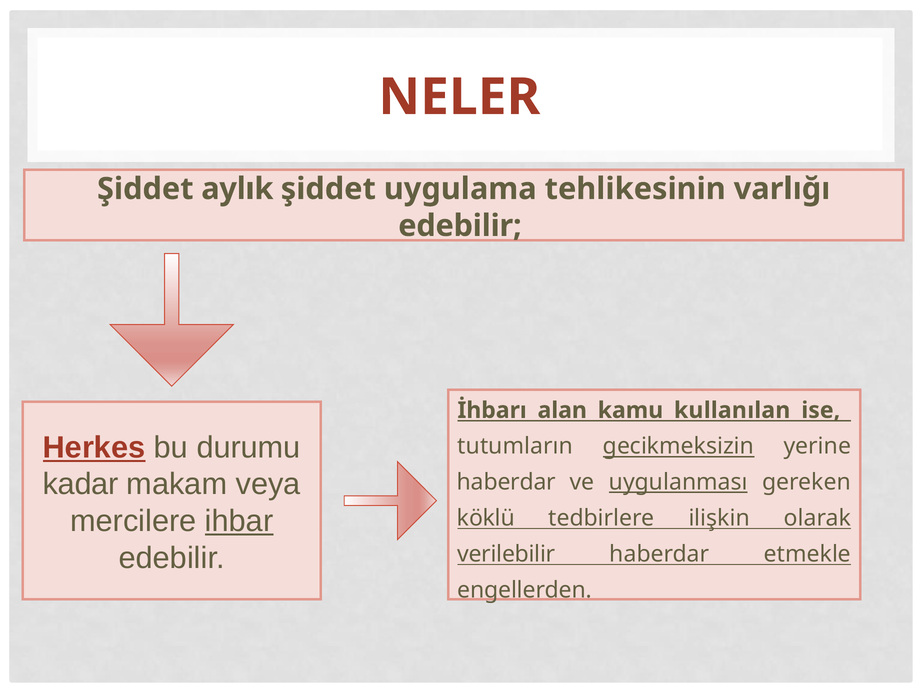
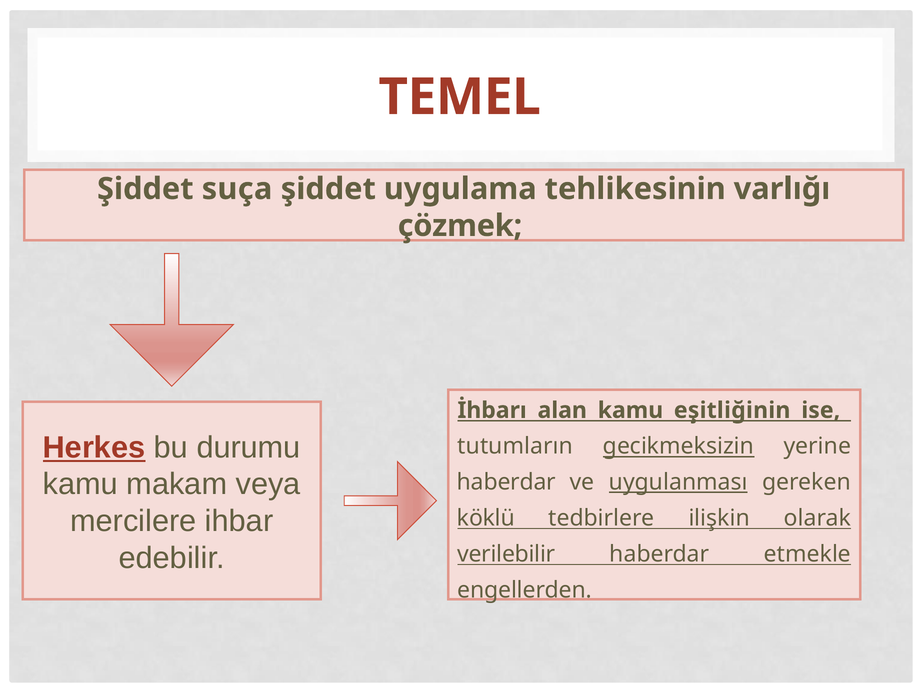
NELER: NELER -> TEMEL (460, 97)
aylık: aylık -> suça (237, 189)
edebilir: edebilir -> çözmek (460, 226)
kullanılan: kullanılan -> eşitliğinin (732, 410)
kadar: kadar -> kamu (80, 484)
ihbar underline: present -> none (239, 521)
